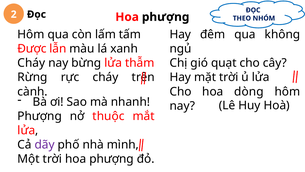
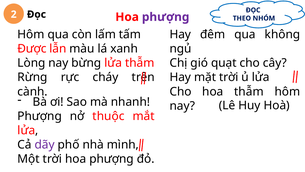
phượng colour: black -> purple (166, 17)
Cháy: Cháy -> Lòng (31, 63)
hoa dòng: dòng -> thẫm (249, 91)
